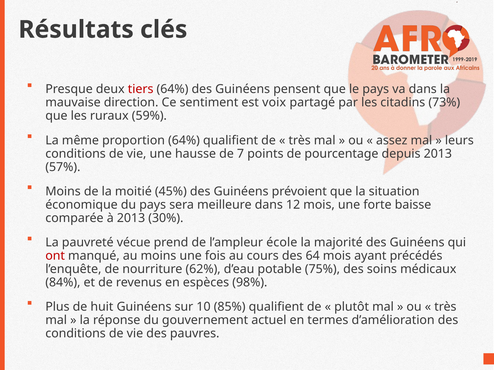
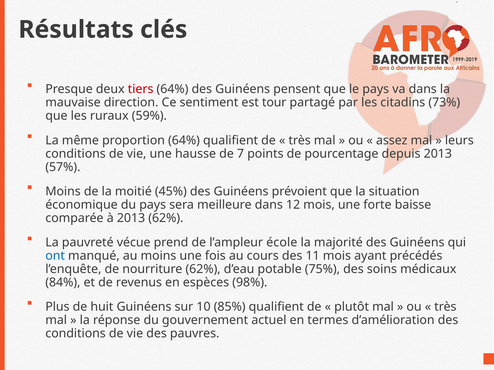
voix: voix -> tour (274, 103)
2013 30%: 30% -> 62% (166, 218)
ont colour: red -> blue (55, 256)
64: 64 -> 11 (313, 256)
